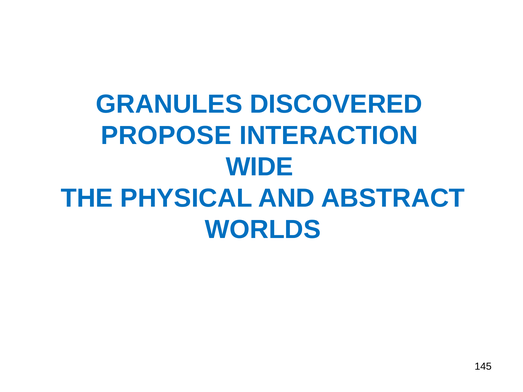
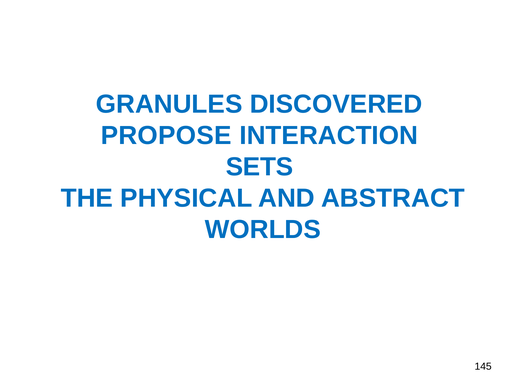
WIDE: WIDE -> SETS (259, 167)
